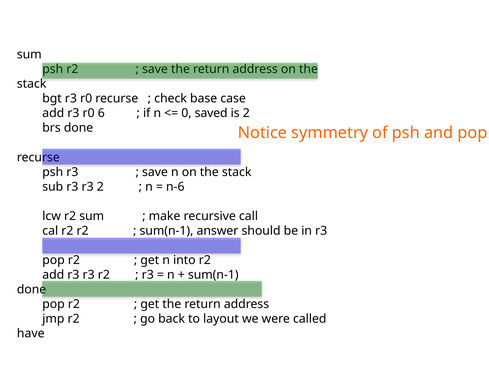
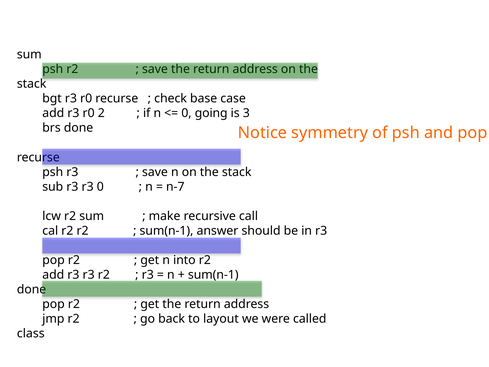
6: 6 -> 2 (101, 113)
saved: saved -> going (211, 113)
is 2: 2 -> 3 (246, 113)
r3 2: 2 -> 0 (100, 187)
n-6: n-6 -> n-7 (175, 187)
have: have -> class (31, 333)
